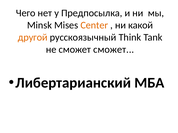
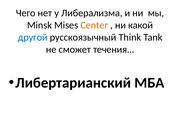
Предпосылка: Предпосылка -> Либерализма (92, 13)
другой colour: orange -> blue (33, 37)
cможет cможет: cможет -> течения (114, 50)
